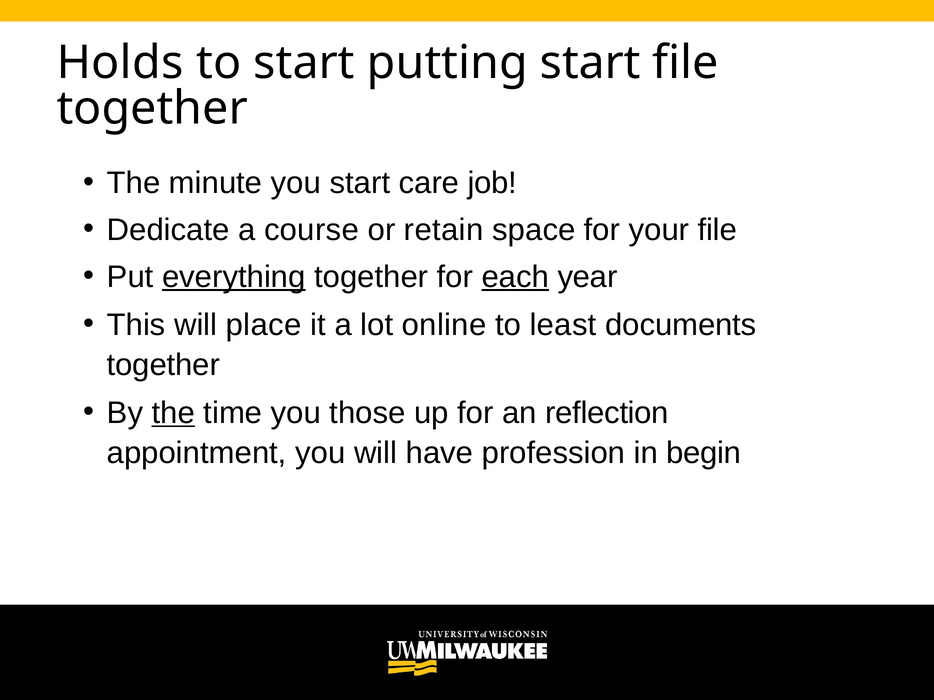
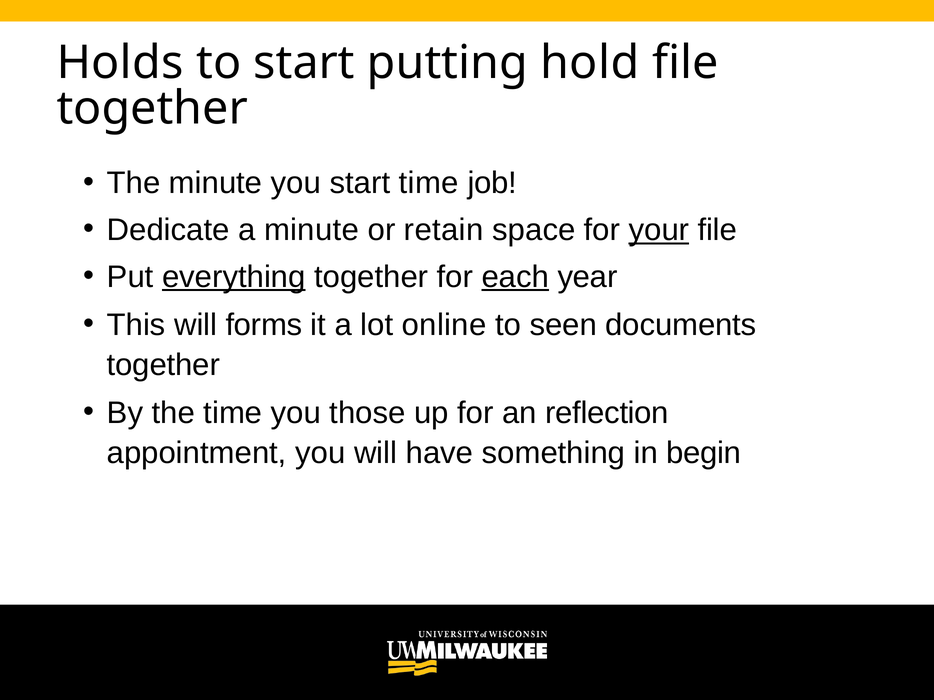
putting start: start -> hold (590, 63)
start care: care -> time (429, 183)
a course: course -> minute (311, 230)
your underline: none -> present (659, 230)
place: place -> forms (264, 325)
least: least -> seen (563, 325)
the underline: present -> none (173, 413)
profession: profession -> something (553, 453)
